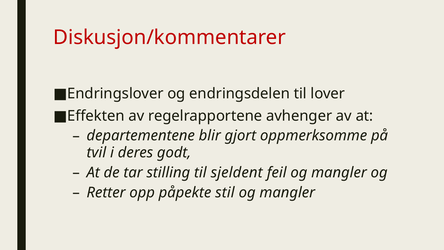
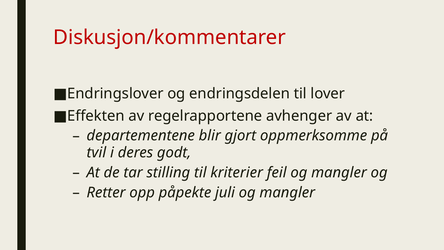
sjeldent: sjeldent -> kriterier (237, 172)
stil: stil -> juli (225, 192)
